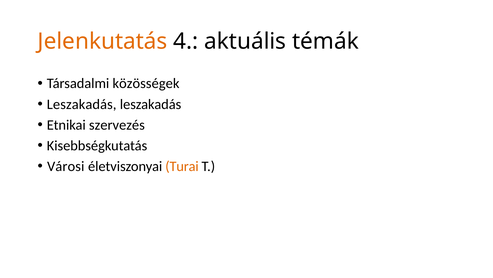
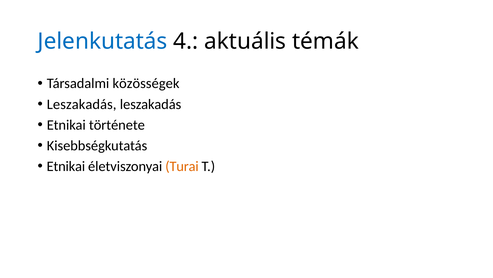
Jelenkutatás colour: orange -> blue (103, 41)
szervezés: szervezés -> története (117, 125)
Városi: Városi -> Etnikai (66, 166)
